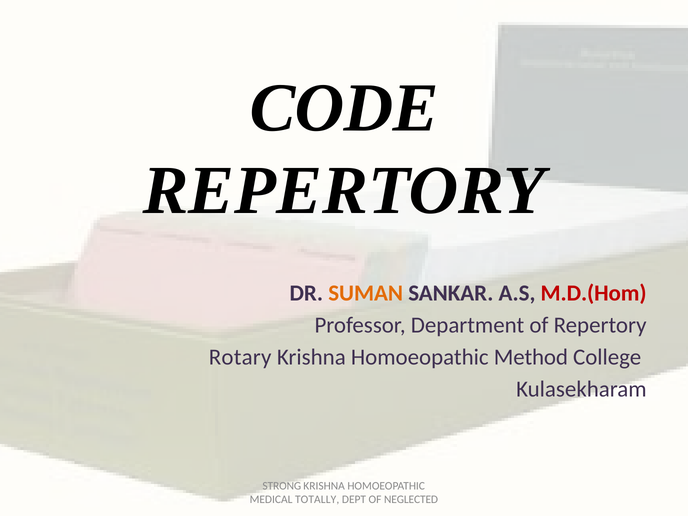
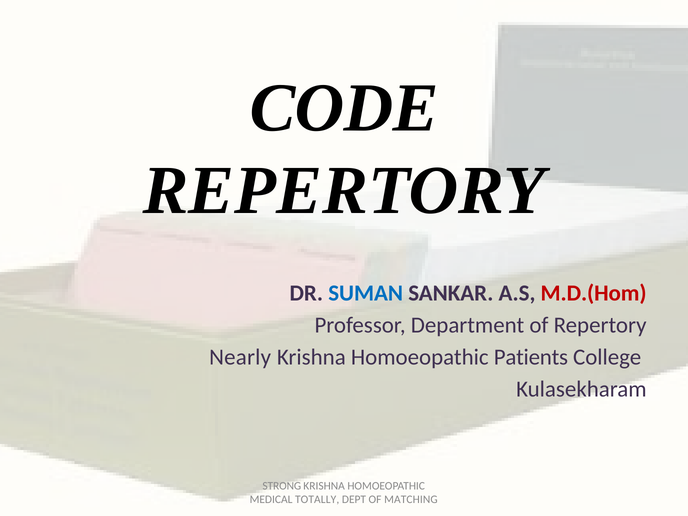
SUMAN colour: orange -> blue (366, 293)
Rotary: Rotary -> Nearly (240, 357)
Method: Method -> Patients (531, 357)
NEGLECTED: NEGLECTED -> MATCHING (411, 500)
